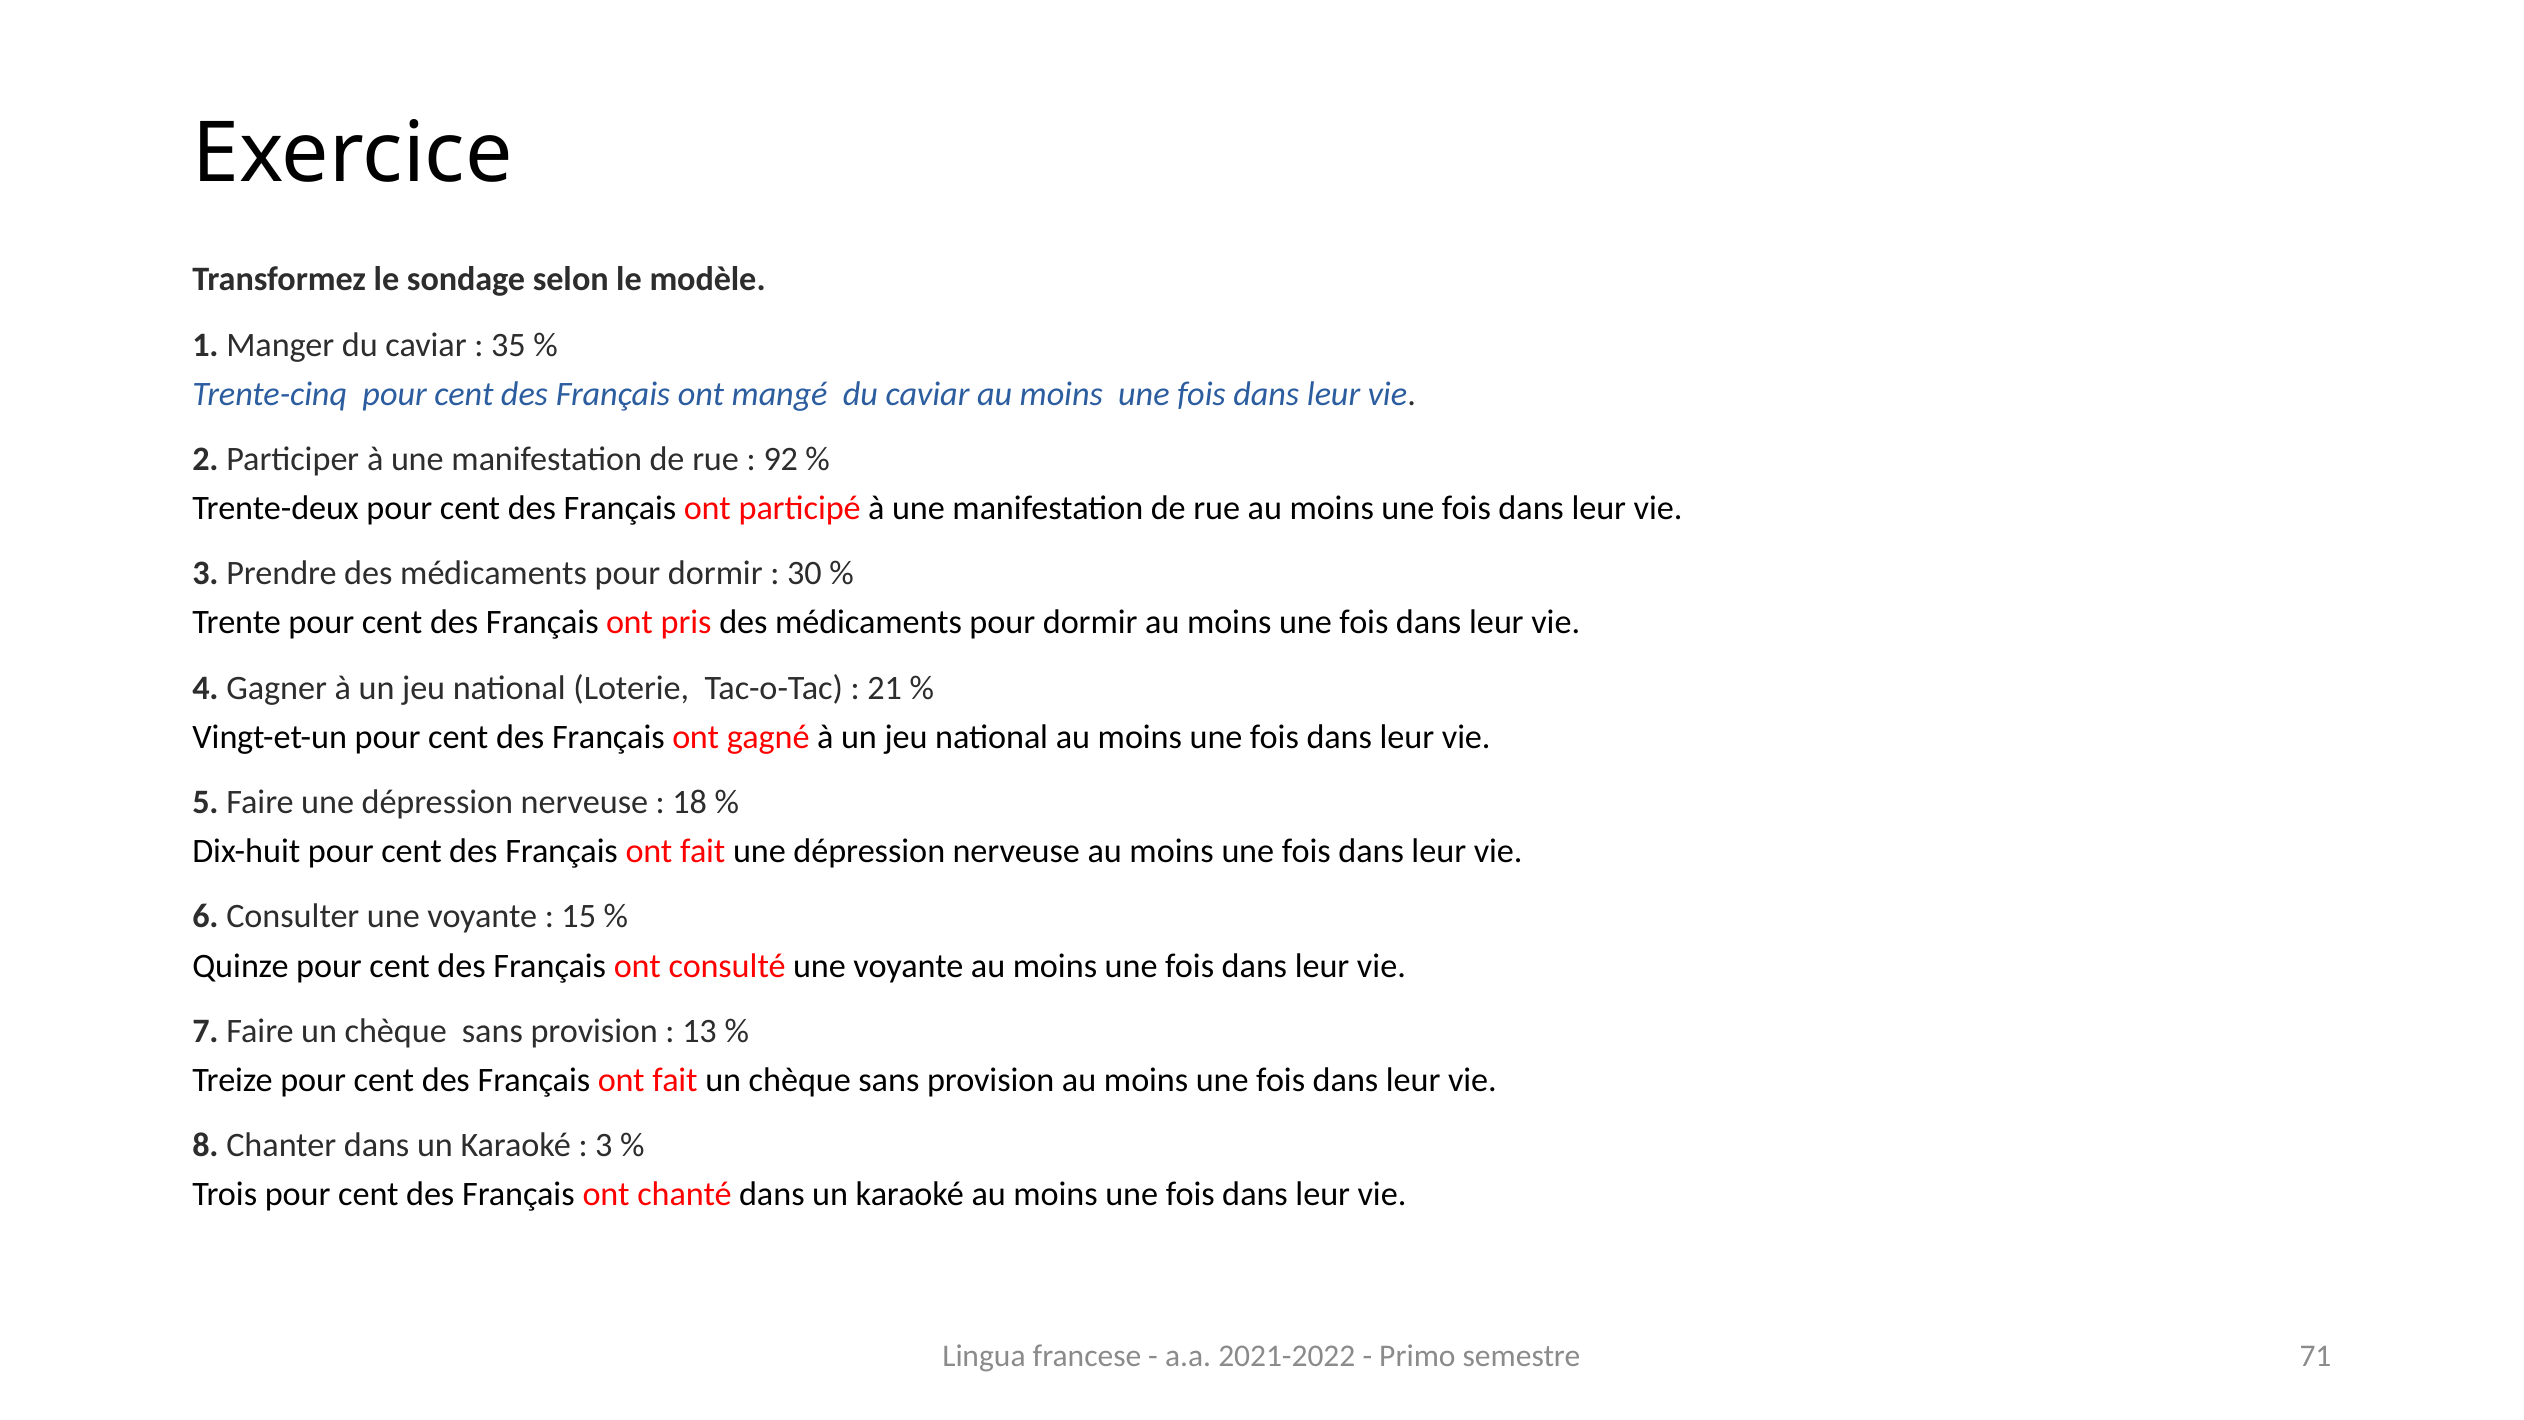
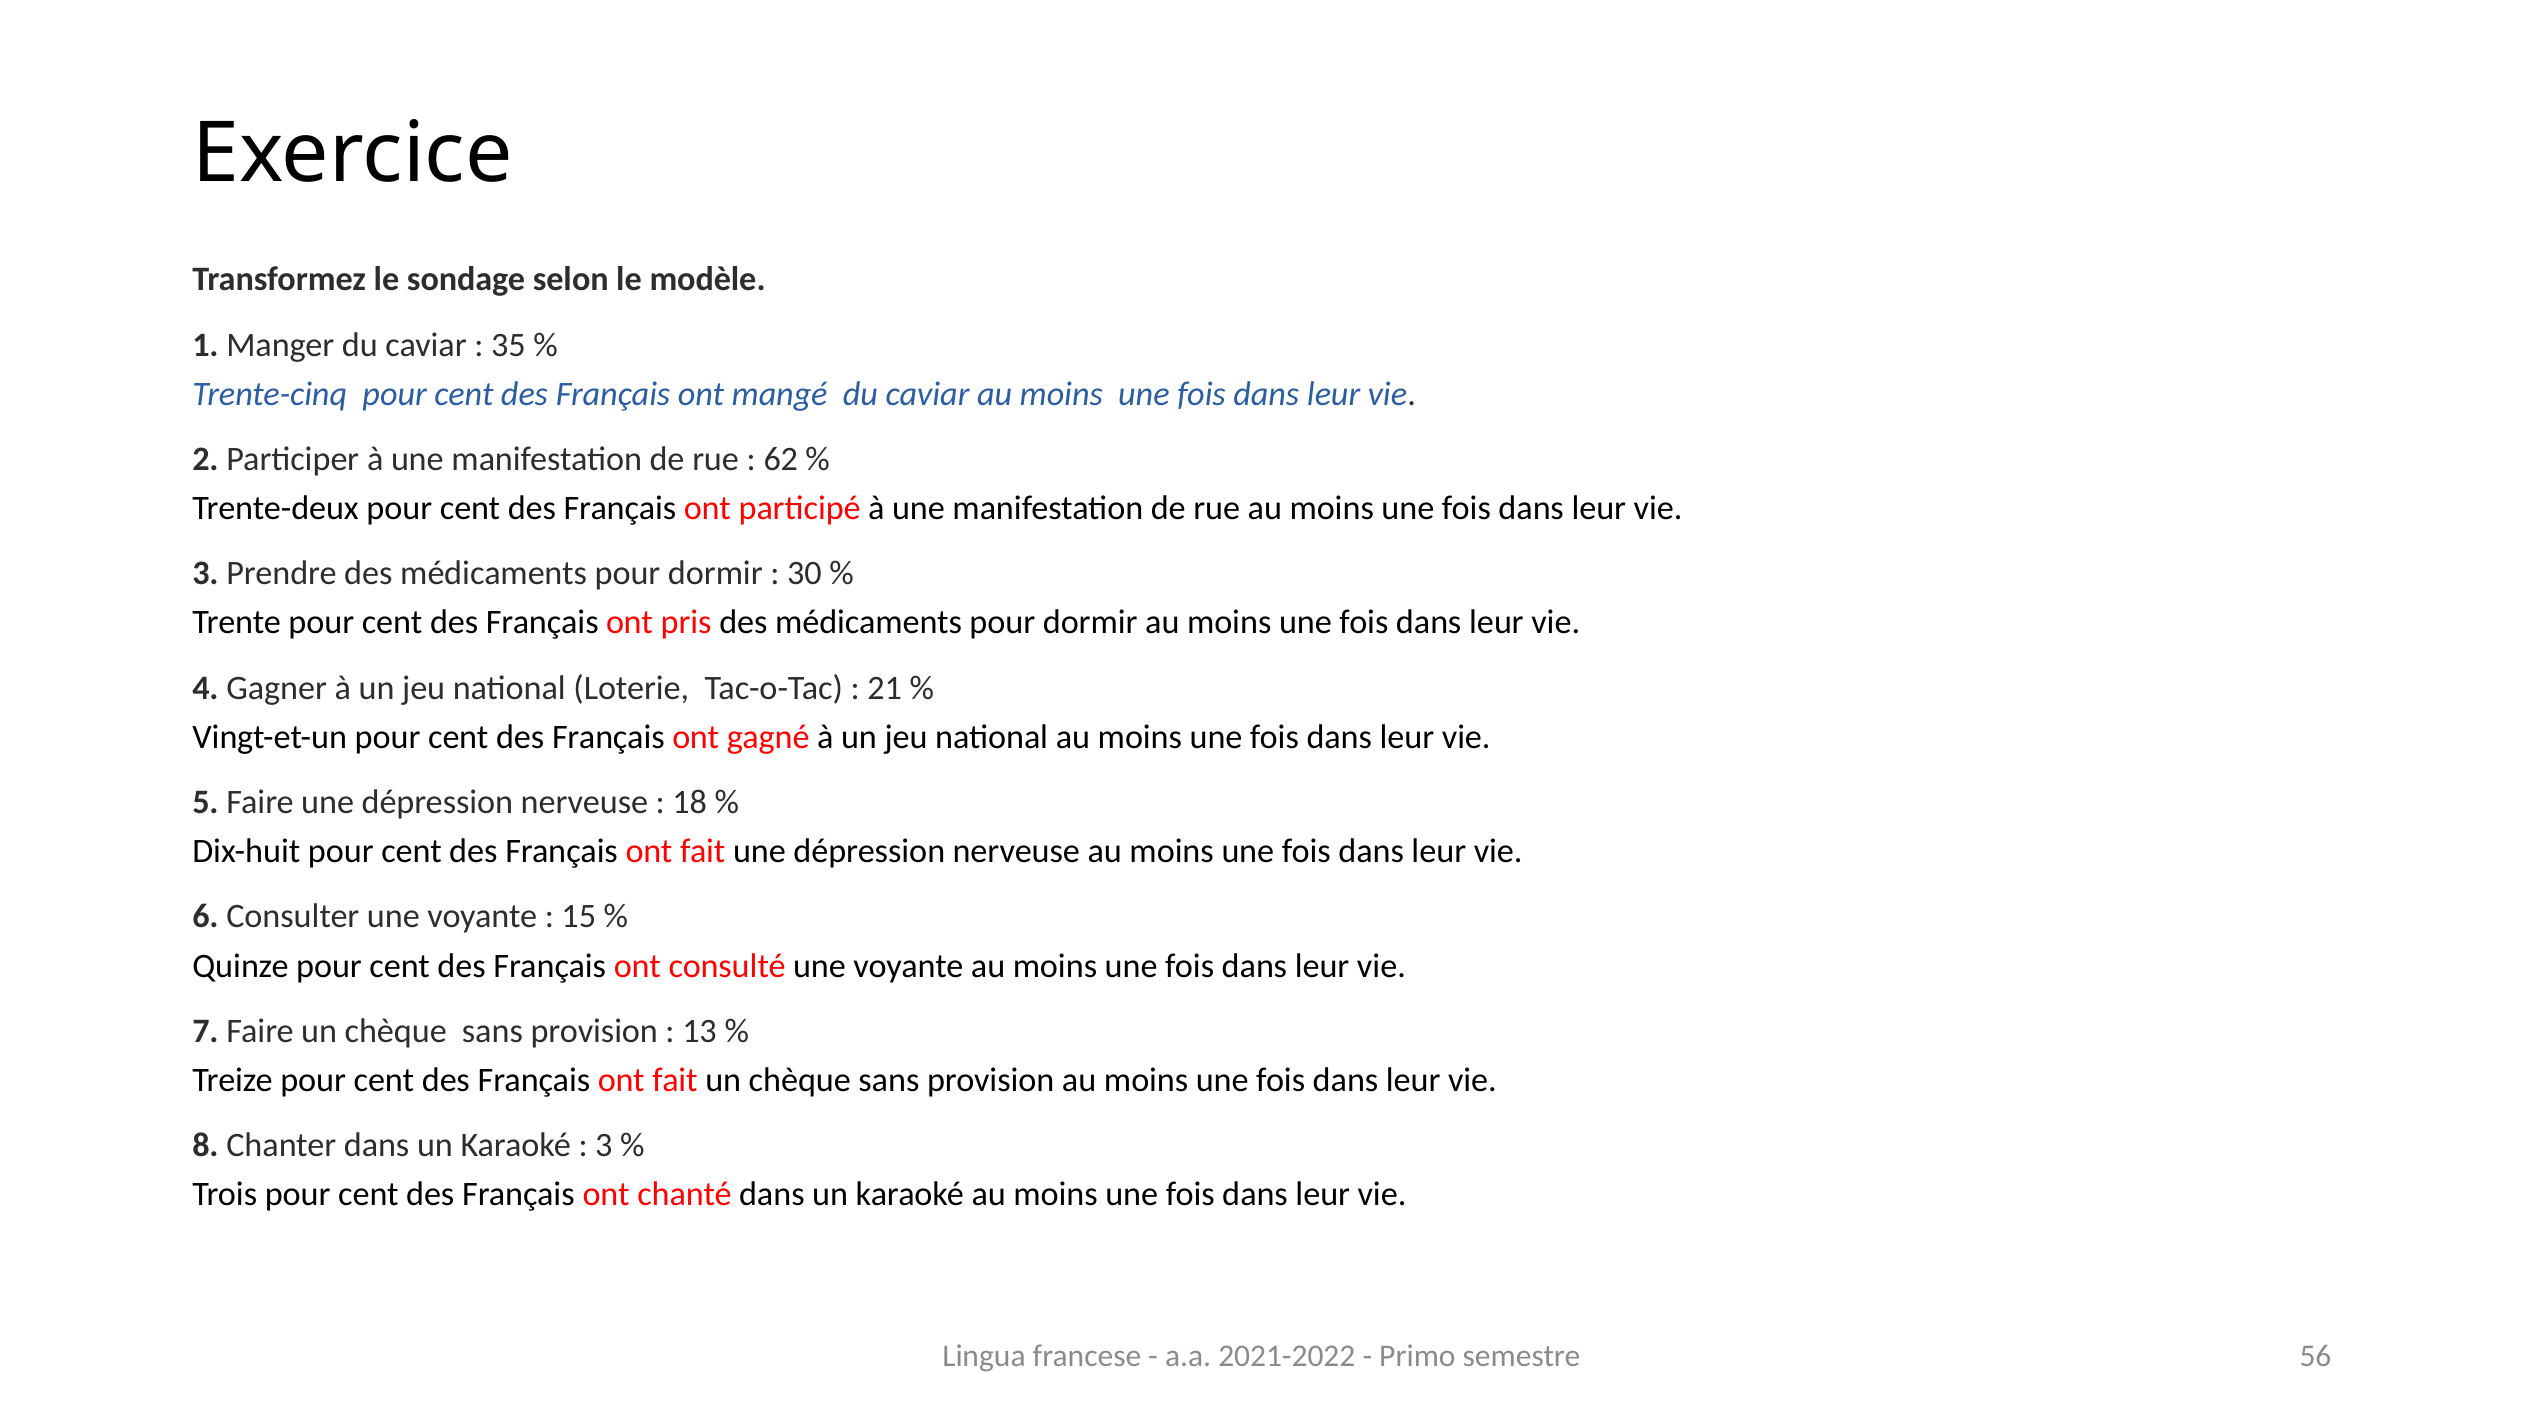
92: 92 -> 62 (781, 459)
71: 71 -> 56 (2316, 1356)
